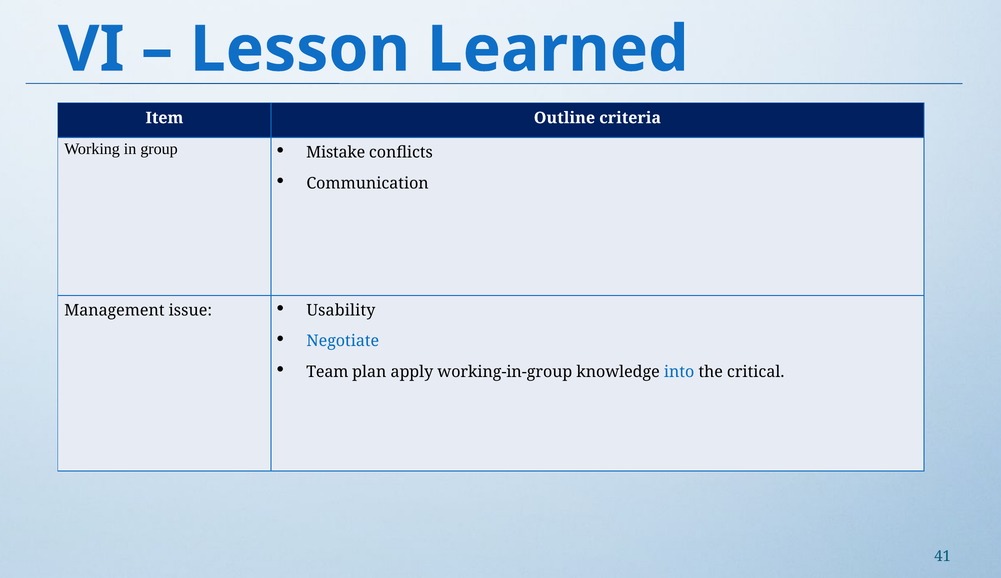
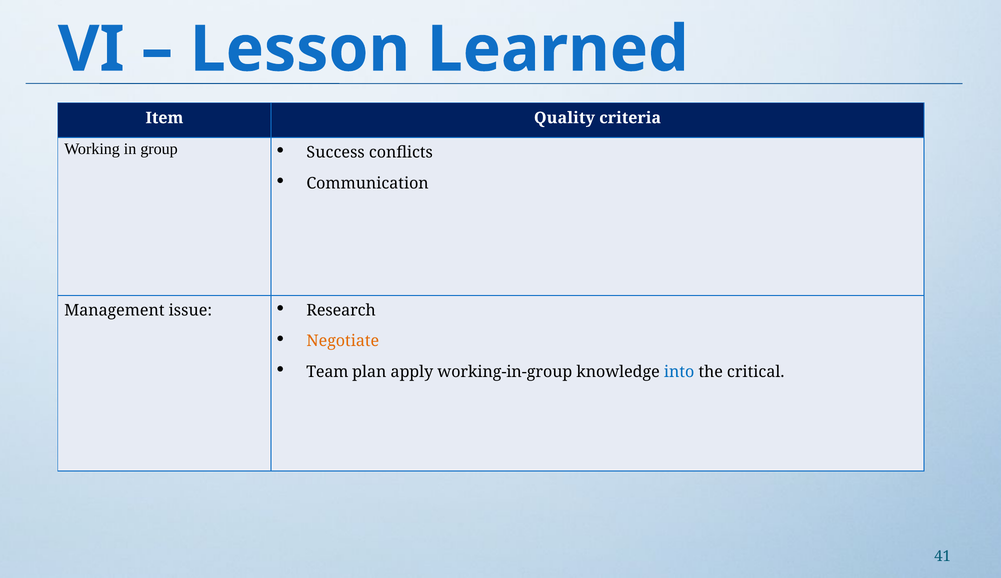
Outline: Outline -> Quality (564, 118)
Mistake: Mistake -> Success (336, 153)
Usability: Usability -> Research (341, 310)
Negotiate colour: blue -> orange (343, 341)
